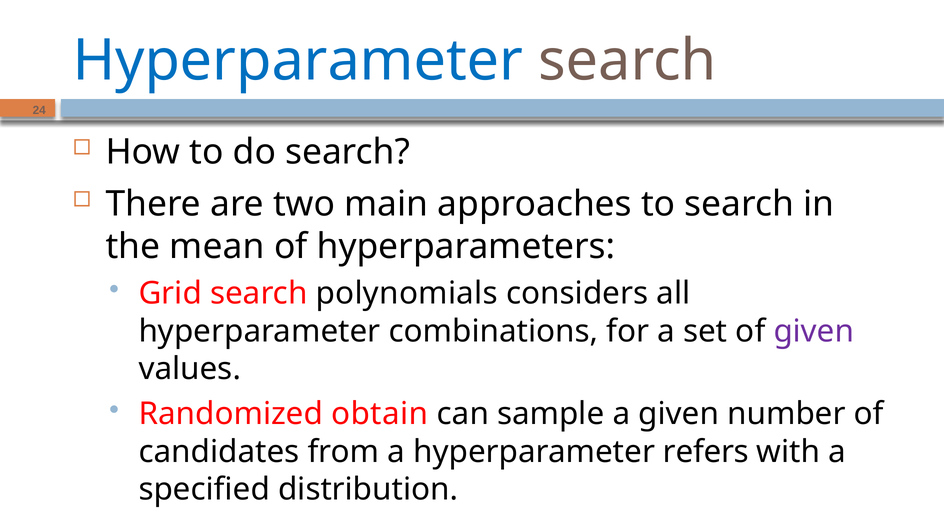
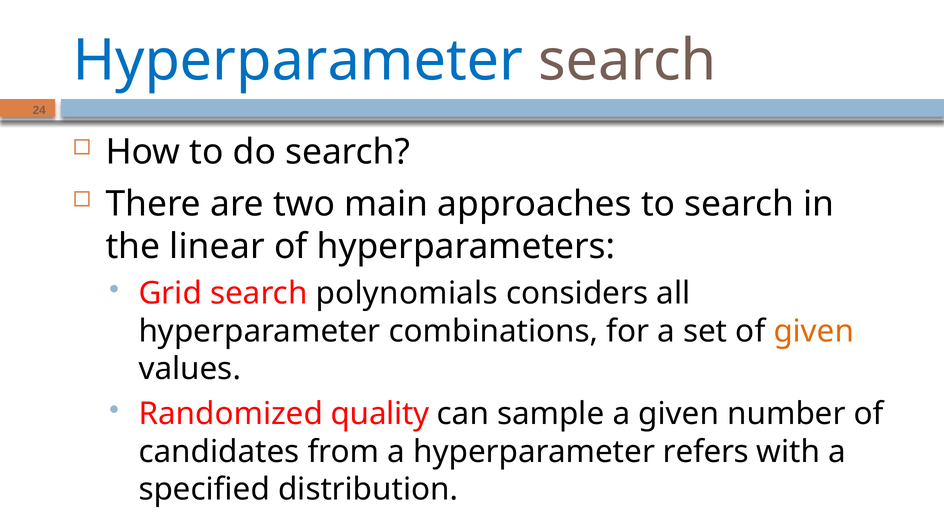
mean: mean -> linear (217, 247)
given colour: purple -> orange (814, 331)
obtain: obtain -> quality (380, 414)
